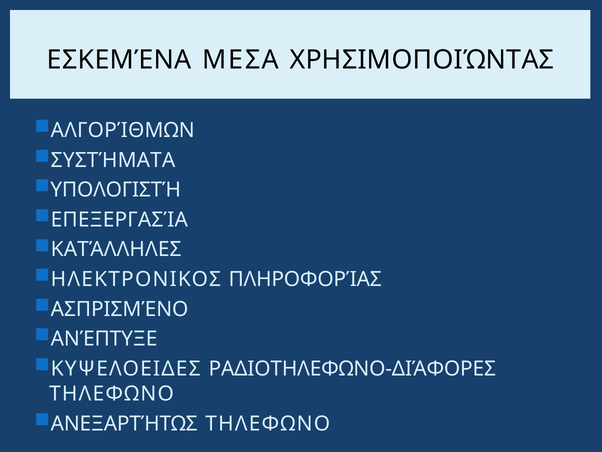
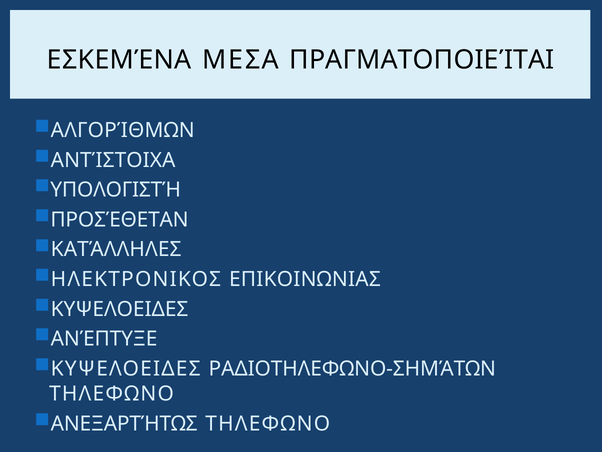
ΧΡΗΣΙΜΟΠΟΙΏΝΤΑΣ: ΧΡΗΣΙΜΟΠΟΙΏΝΤΑΣ -> ΠΡΑΓΜΑΤΟΠΟΙΕΊΤΑΙ (422, 60)
ΣΥΣΤΉΜΑΤΑ: ΣΥΣΤΉΜΑΤΑ -> ΑΝΤΊΣΤΟΙΧΑ (113, 160)
ΕΠΕΞΕΡΓΑΣΊΑ: ΕΠΕΞΕΡΓΑΣΊΑ -> ΠΡΟΣΈΘΕΤΑΝ (119, 219)
ΠΛΗΡΟΦΟΡΊΑΣ: ΠΛΗΡΟΦΟΡΊΑΣ -> ΕΠΙΚΟΙΝΩΝΙΑΣ (305, 279)
ΑΣΠΡΙΣΜΈΝΟ: ΑΣΠΡΙΣΜΈΝΟ -> ΚΥΨΕΛΟΕΙΔΕΣ (120, 309)
ΡΑΔΙΟΤΗΛΕΦΩΝΟ-ΔΙΆΦΟΡΕΣ: ΡΑΔΙΟΤΗΛΕΦΩΝΟ-ΔΙΆΦΟΡΕΣ -> ΡΑΔΙΟΤΗΛΕΦΩΝΟ-ΣΗΜΆΤΩΝ (352, 368)
